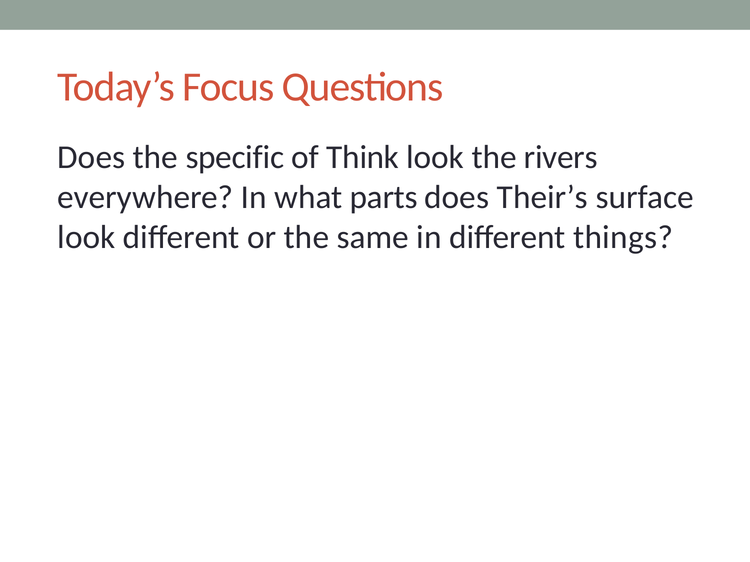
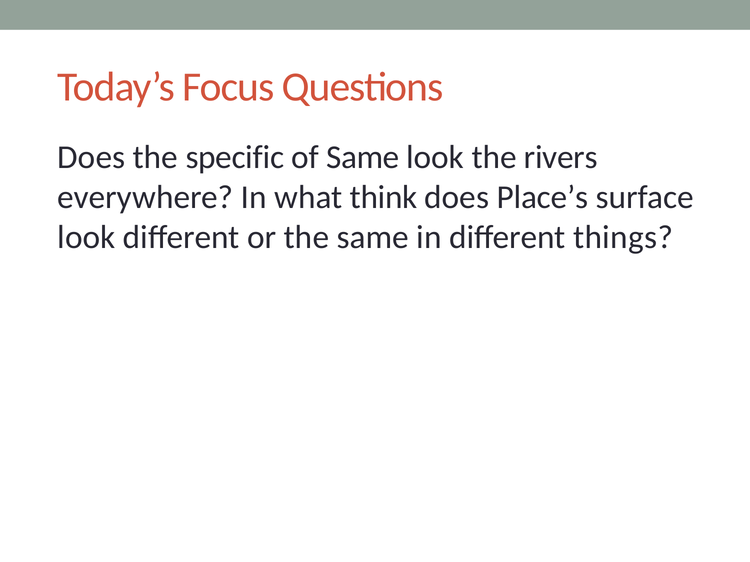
of Think: Think -> Same (363, 157)
parts: parts -> think (384, 197)
Their’s: Their’s -> Place’s (543, 197)
